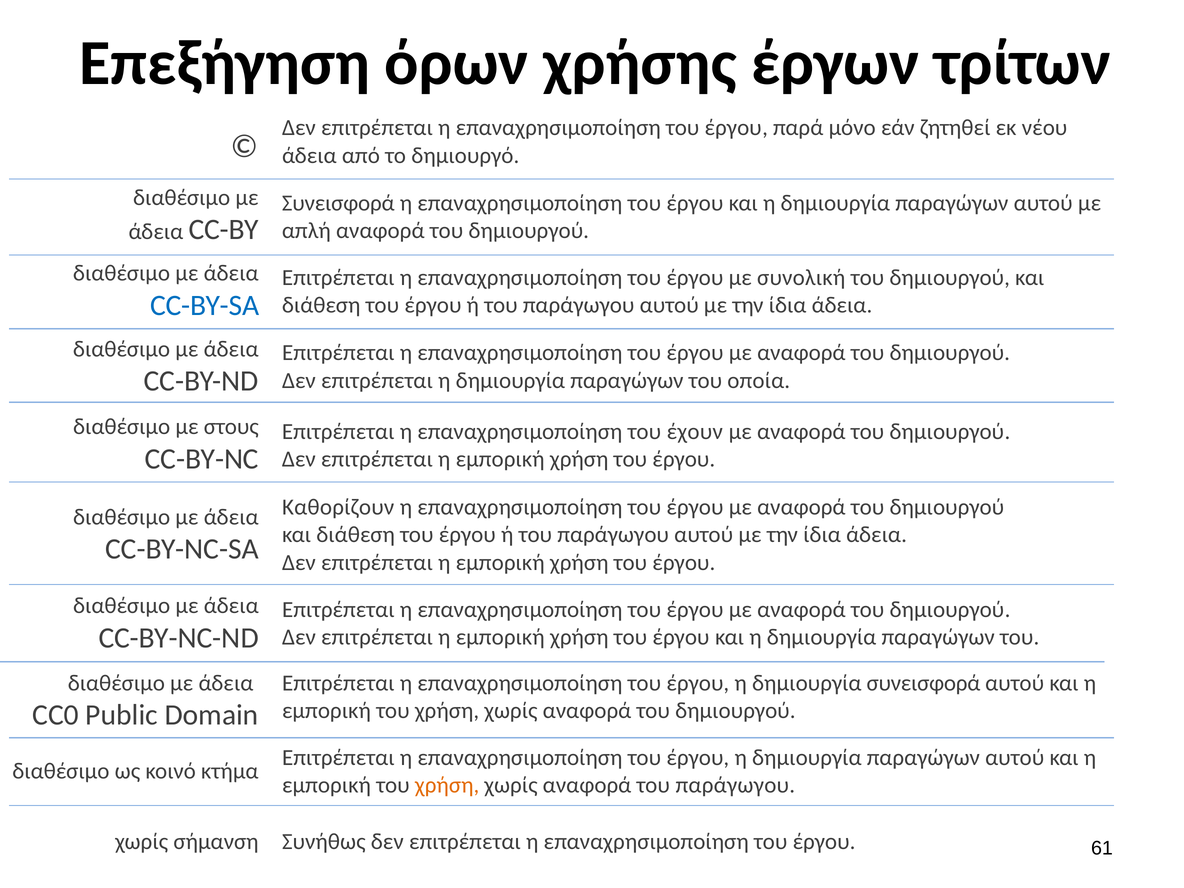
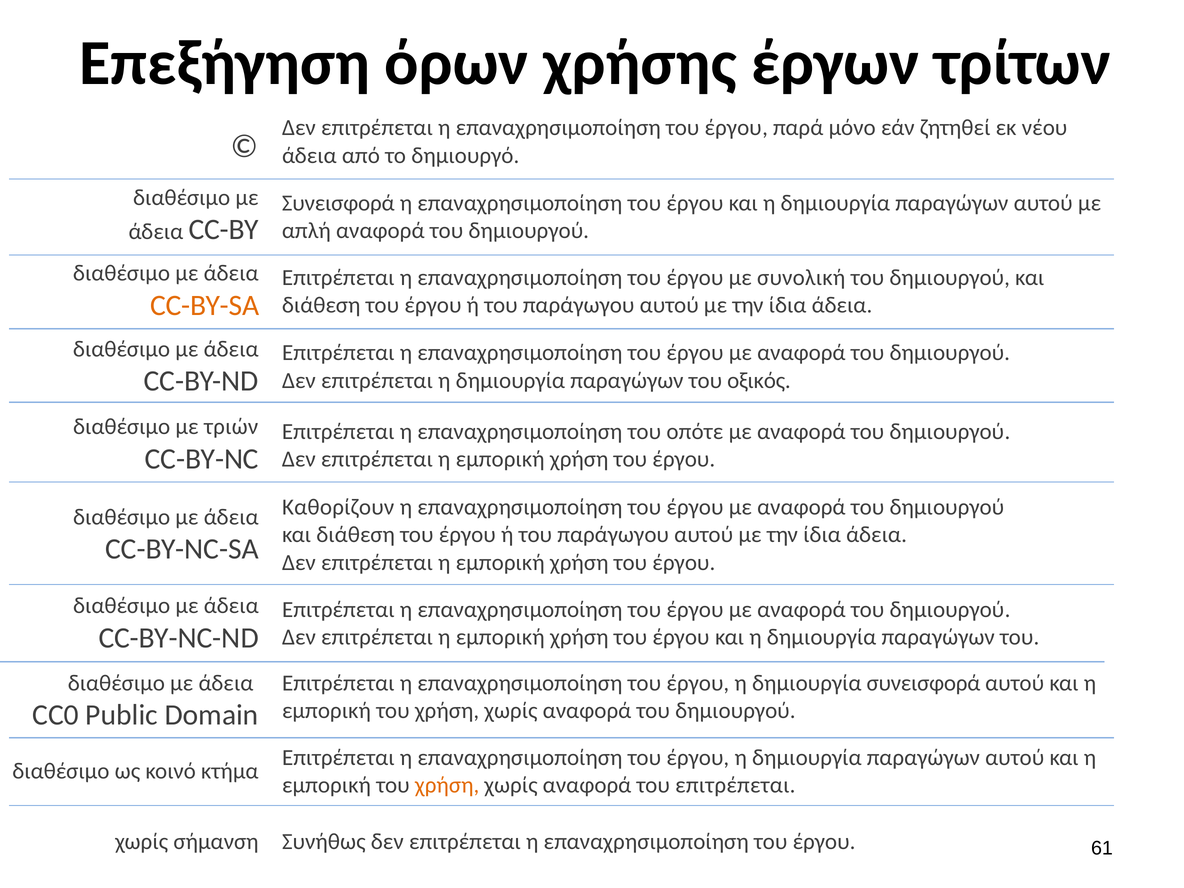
CC-BY-SA colour: blue -> orange (205, 305)
οποία: οποία -> οξικός (759, 381)
στους: στους -> τριών (231, 427)
έχουν: έχουν -> οπότε (695, 431)
αναφορά του παράγωγου: παράγωγου -> επιτρέπεται (735, 785)
